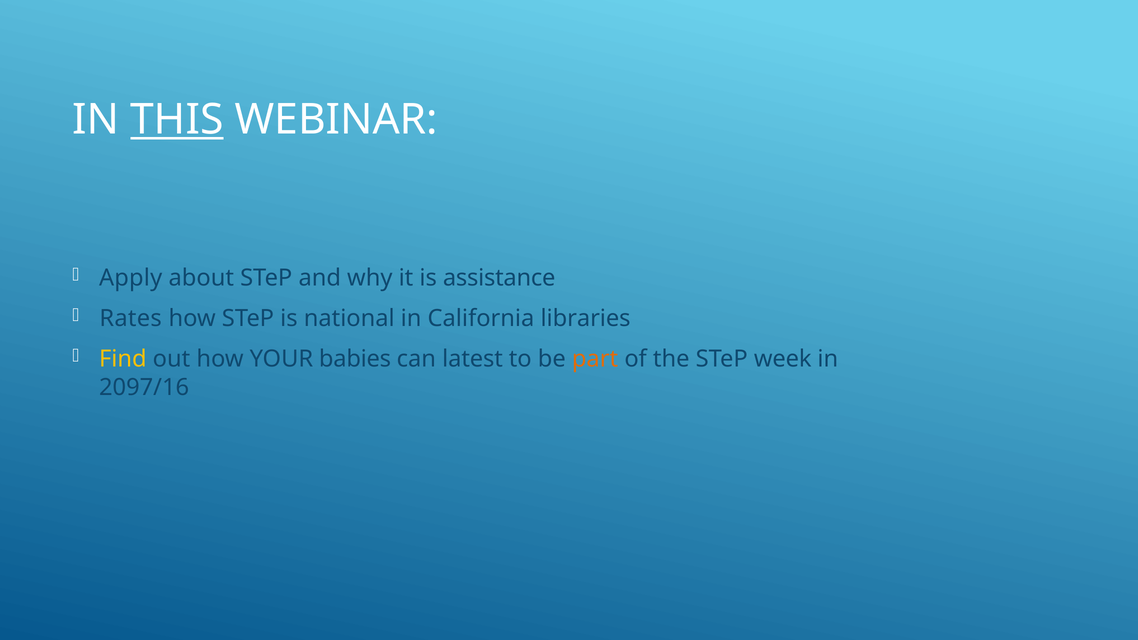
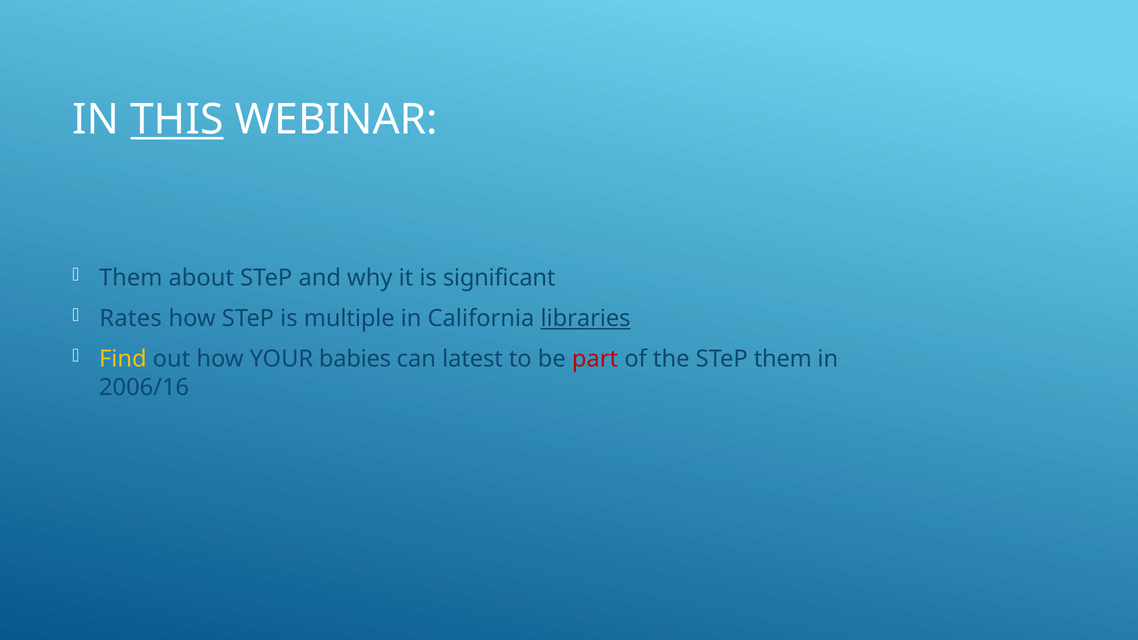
Apply: Apply -> Them (131, 278)
assistance: assistance -> significant (499, 278)
national: national -> multiple (349, 319)
libraries underline: none -> present (586, 319)
part colour: orange -> red (595, 359)
STeP week: week -> them (783, 359)
2097/16: 2097/16 -> 2006/16 (144, 387)
